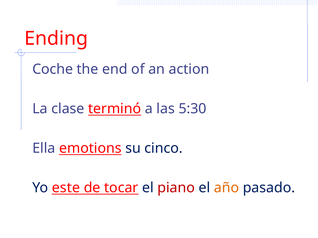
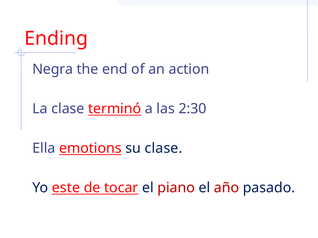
Coche: Coche -> Negra (53, 69)
5:30: 5:30 -> 2:30 (193, 109)
su cinco: cinco -> clase (164, 149)
año colour: orange -> red (227, 188)
